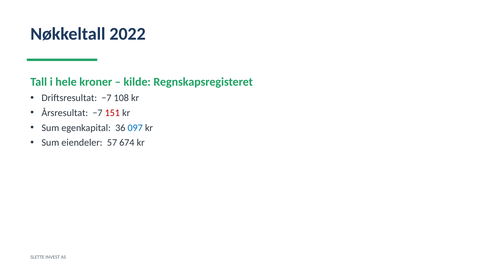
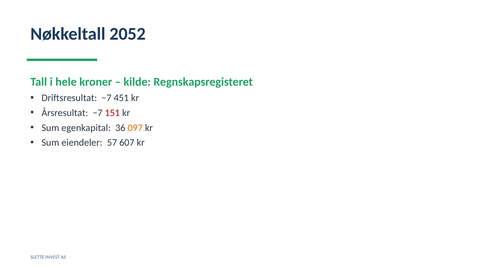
2022: 2022 -> 2052 (128, 34)
108: 108 -> 451 (121, 98)
097 colour: blue -> orange (135, 128)
674: 674 -> 607 (127, 143)
